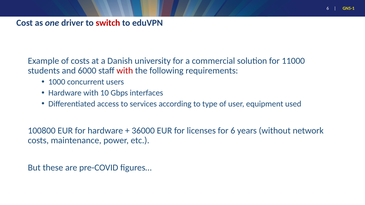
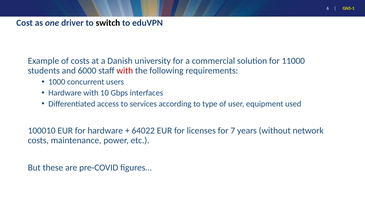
switch colour: red -> black (108, 23)
100800: 100800 -> 100010 (42, 131)
36000: 36000 -> 64022 (143, 131)
for 6: 6 -> 7 (233, 131)
